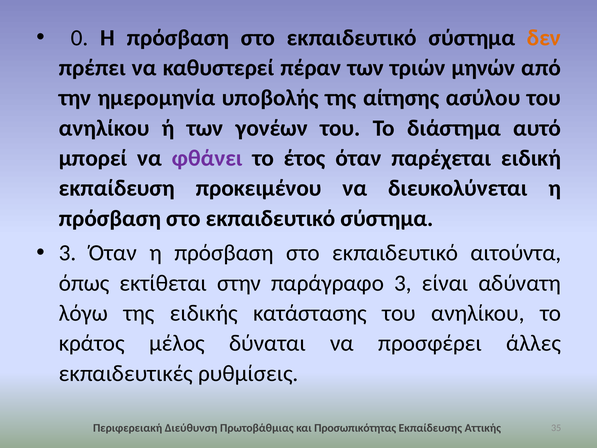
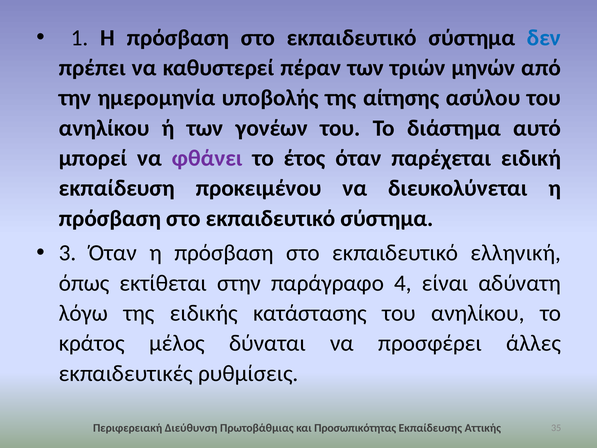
0: 0 -> 1 (80, 38)
δεν colour: orange -> blue (544, 38)
αιτούντα: αιτούντα -> ελληνική (516, 253)
παράγραφο 3: 3 -> 4 (403, 283)
